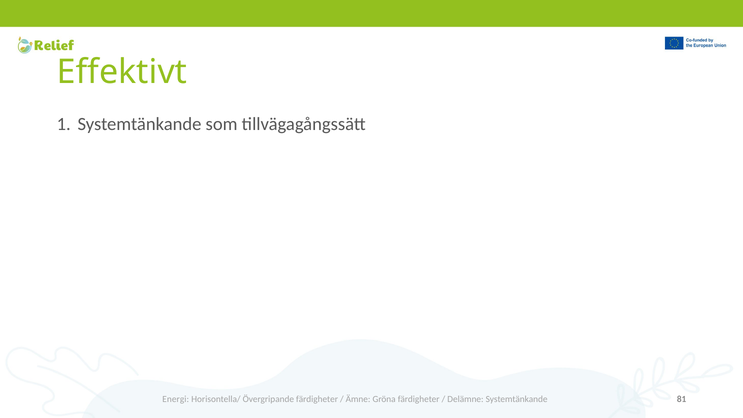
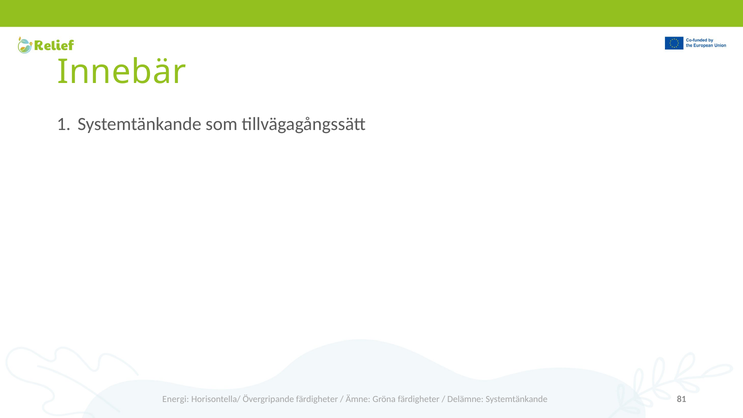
Effektivt: Effektivt -> Innebär (122, 72)
